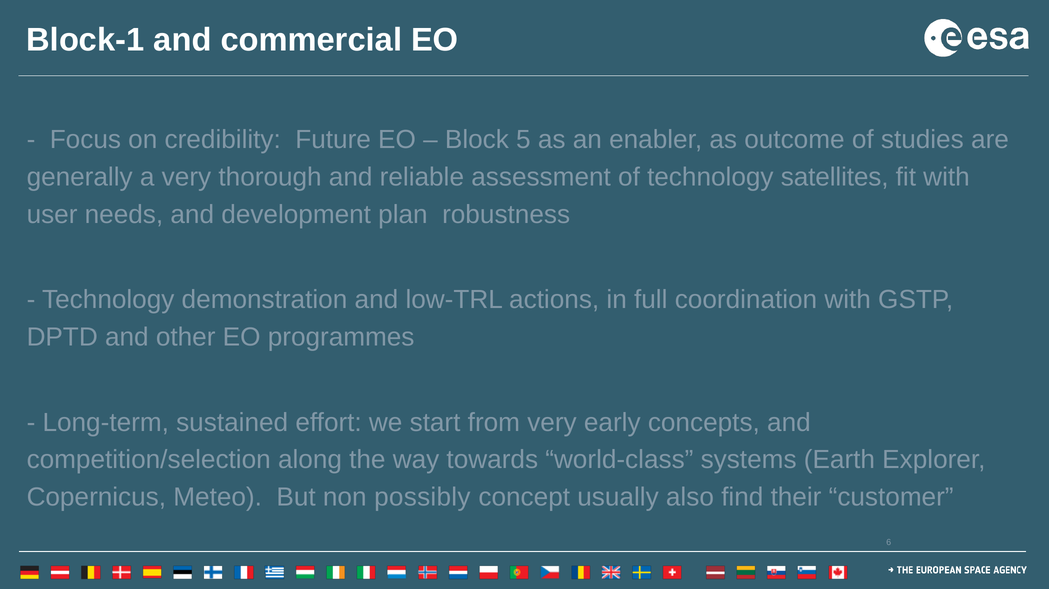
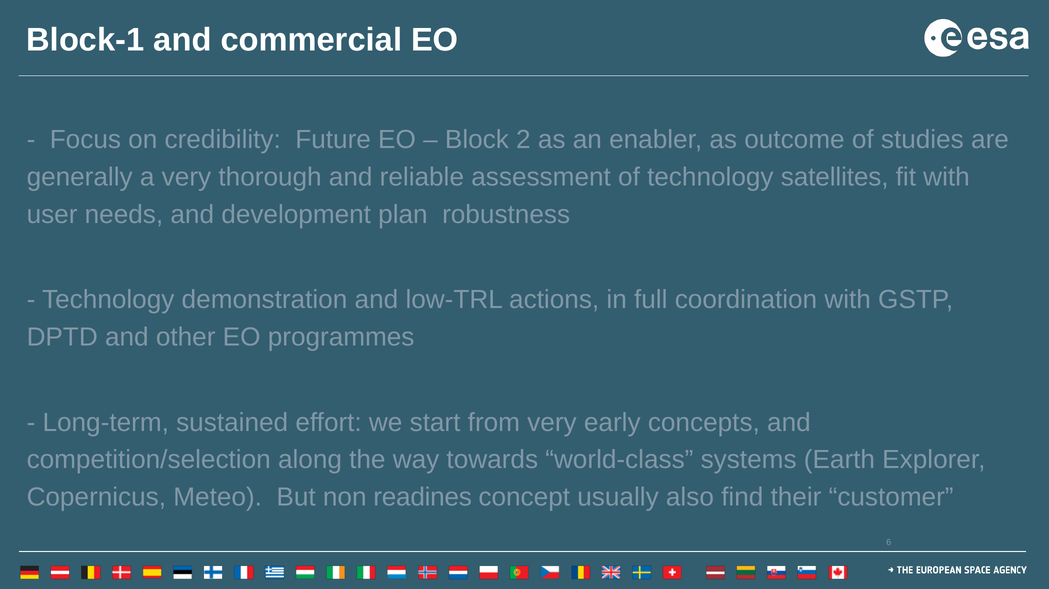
5: 5 -> 2 (523, 140)
possibly: possibly -> readines (423, 497)
